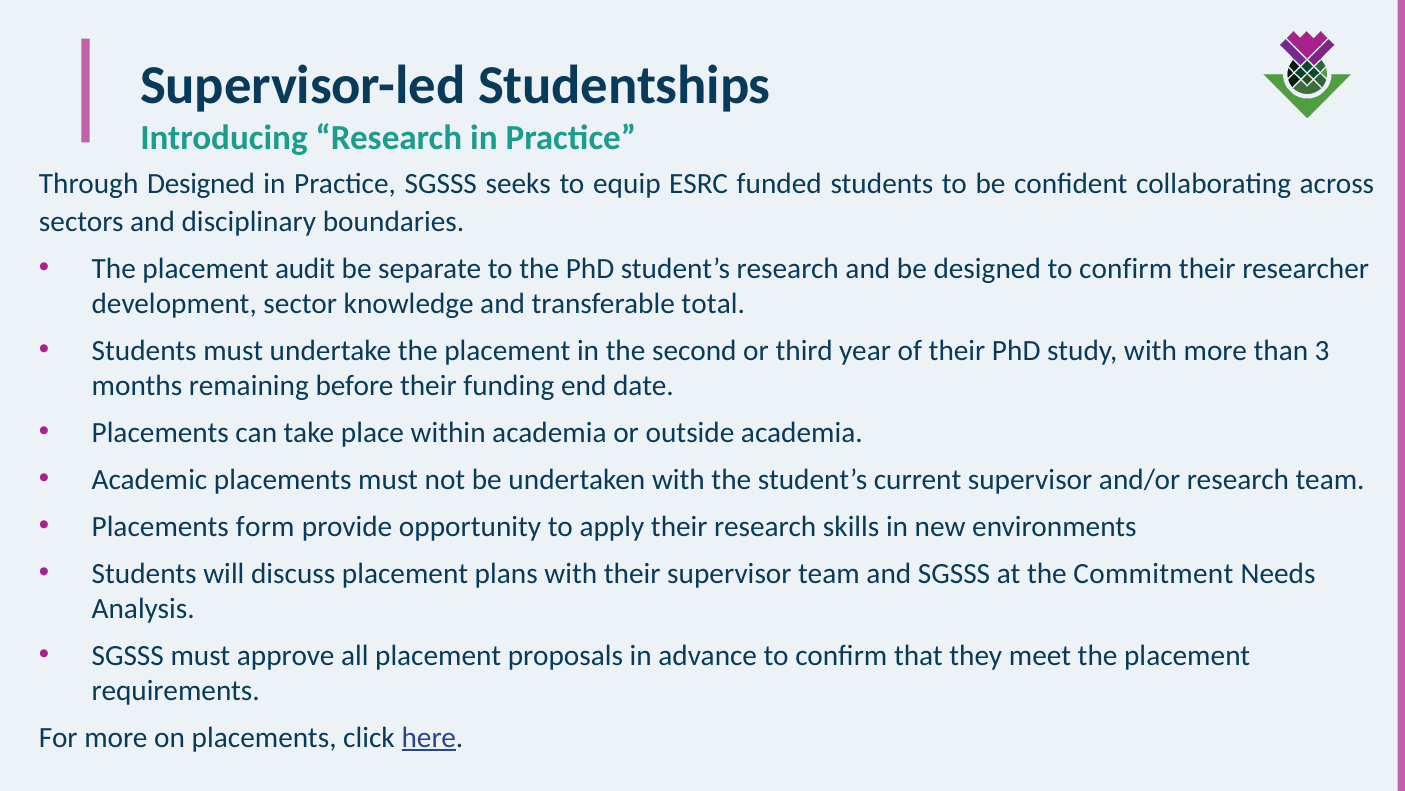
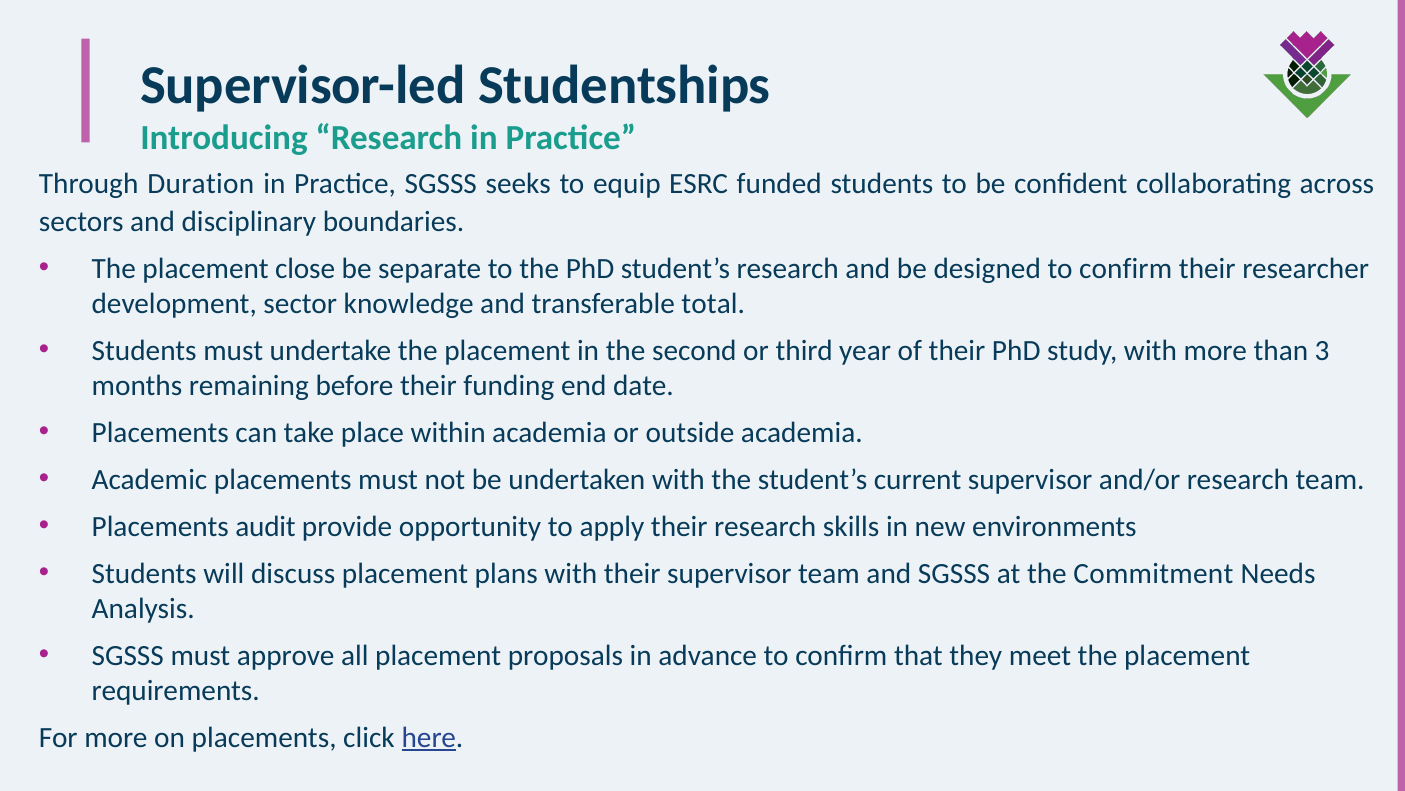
Through Designed: Designed -> Duration (201, 184)
audit: audit -> close (305, 268)
form: form -> audit (266, 526)
